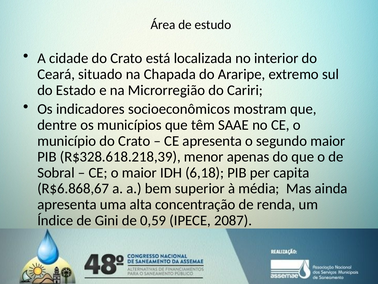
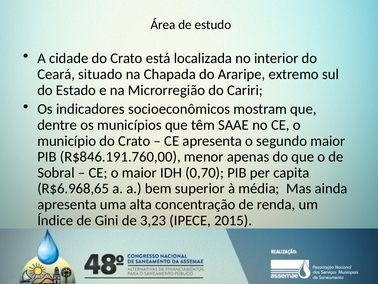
R$328.618.218,39: R$328.618.218,39 -> R$846.191.760,00 (120, 157)
6,18: 6,18 -> 0,70 (205, 172)
R$6.868,67: R$6.868,67 -> R$6.968,65 (73, 188)
0,59: 0,59 -> 3,23 (153, 220)
2087: 2087 -> 2015 (233, 220)
